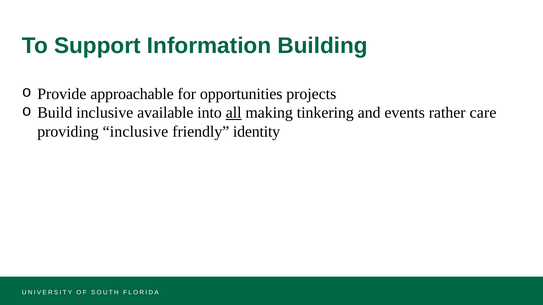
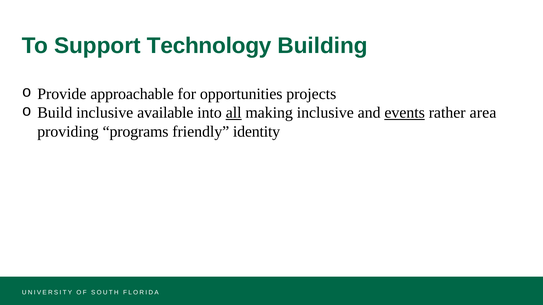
Information: Information -> Technology (209, 46)
making tinkering: tinkering -> inclusive (325, 113)
events underline: none -> present (405, 113)
care: care -> area (483, 113)
providing inclusive: inclusive -> programs (136, 132)
